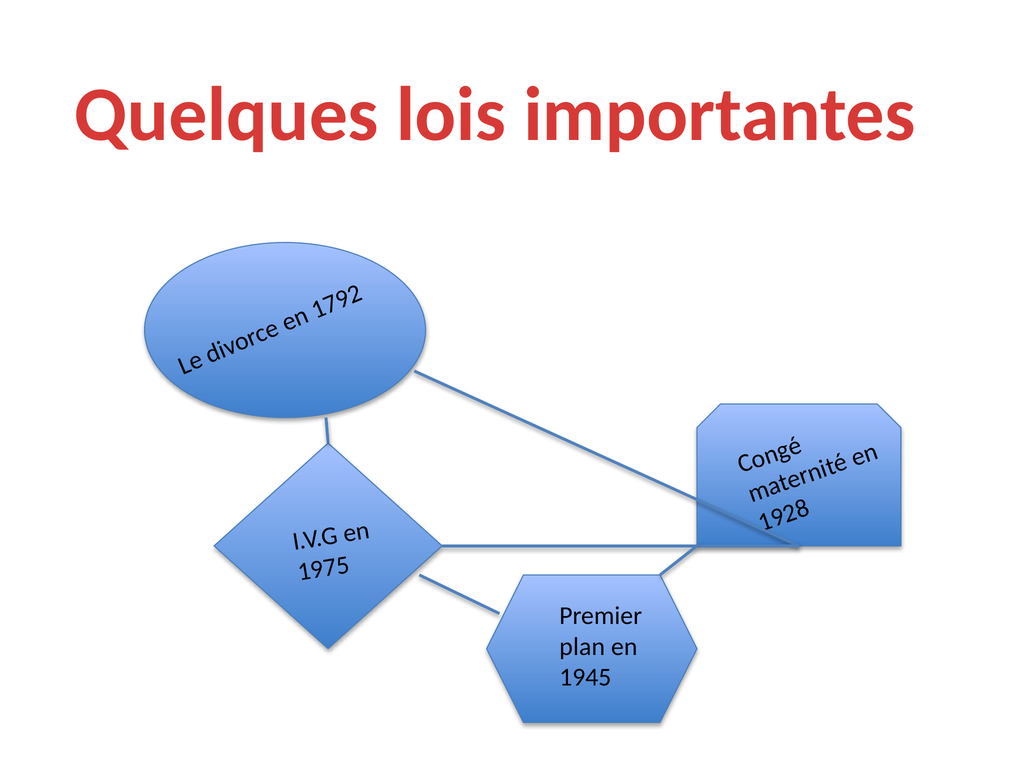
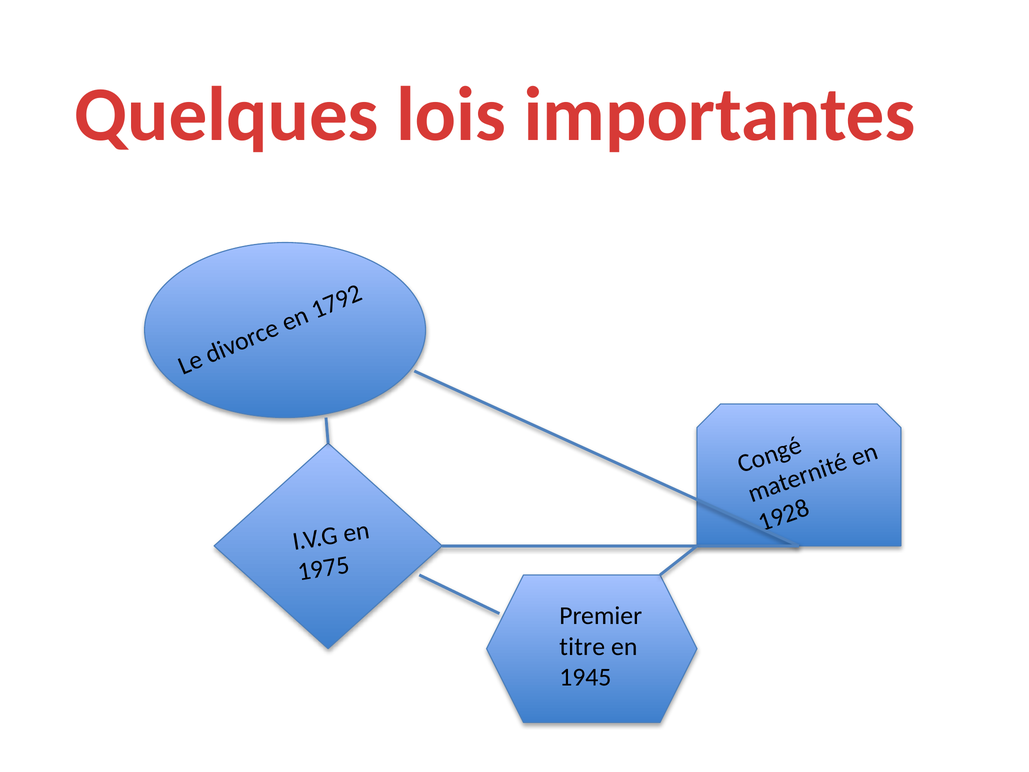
plan: plan -> titre (582, 646)
